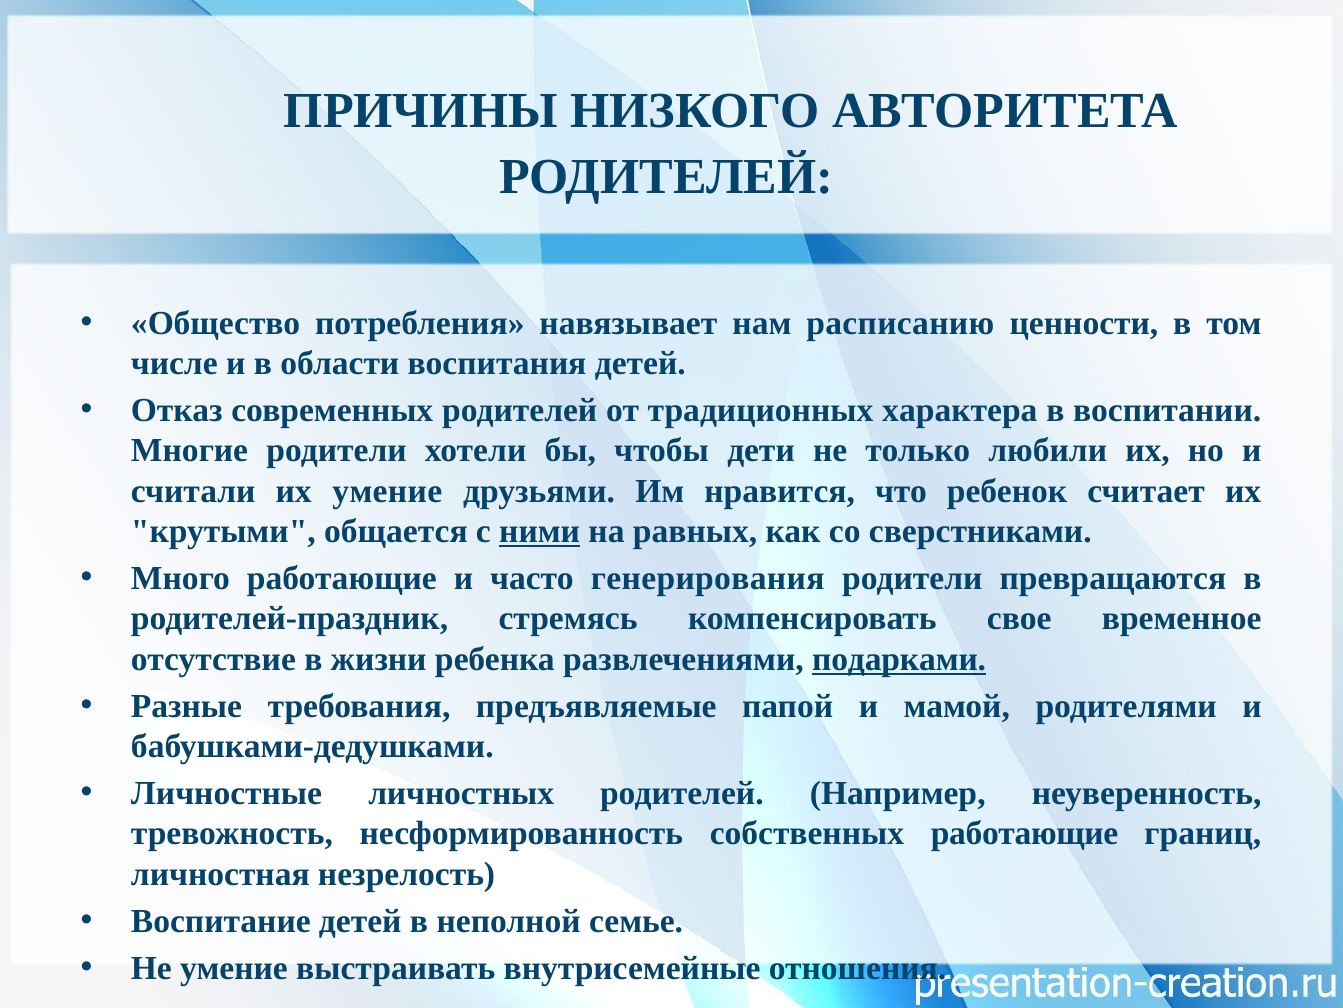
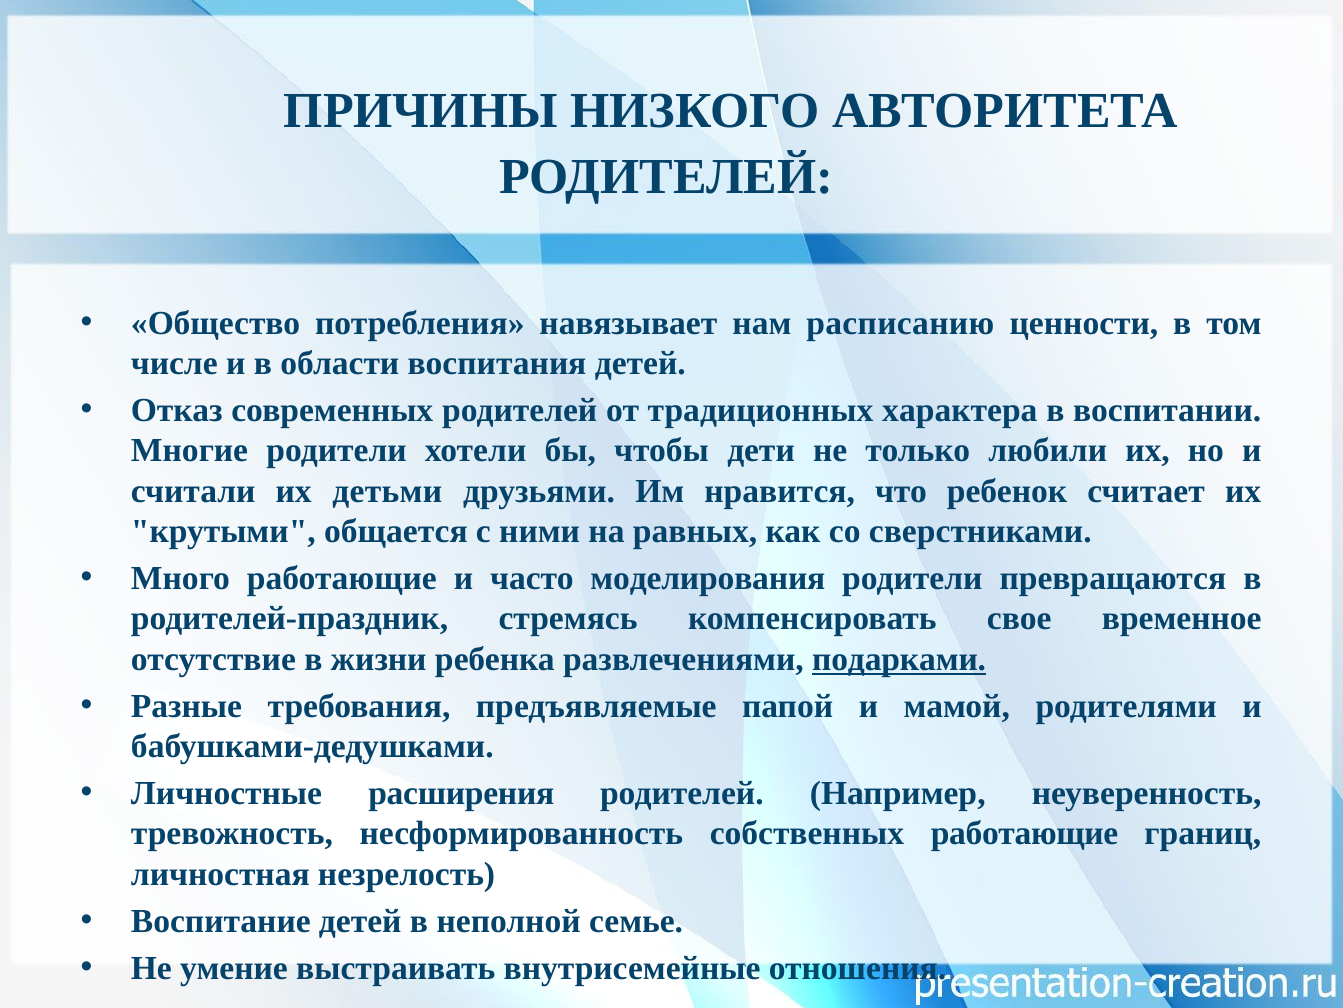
их умение: умение -> детьми (387, 491)
ними underline: present -> none (540, 531)
генерирования: генерирования -> моделирования (708, 578)
личностных: личностных -> расширения (461, 793)
